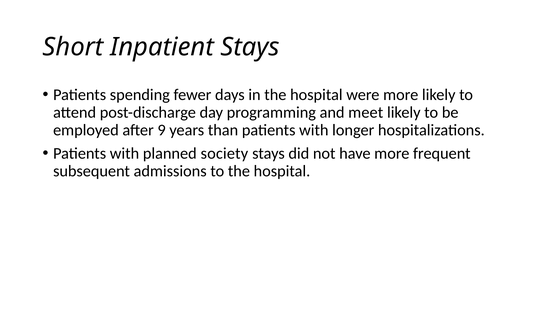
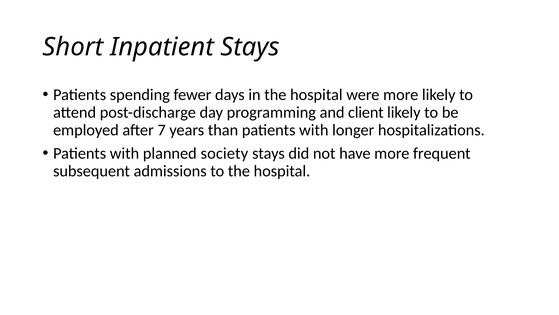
meet: meet -> client (366, 112)
9: 9 -> 7 (162, 130)
